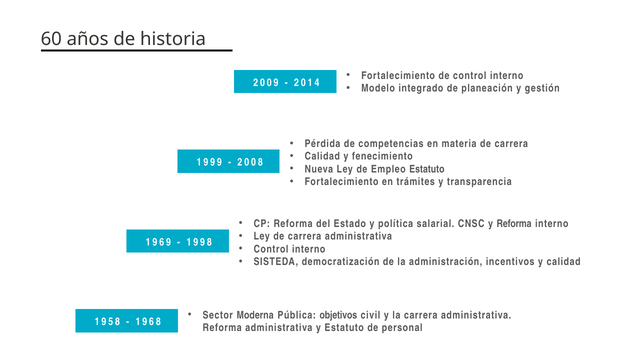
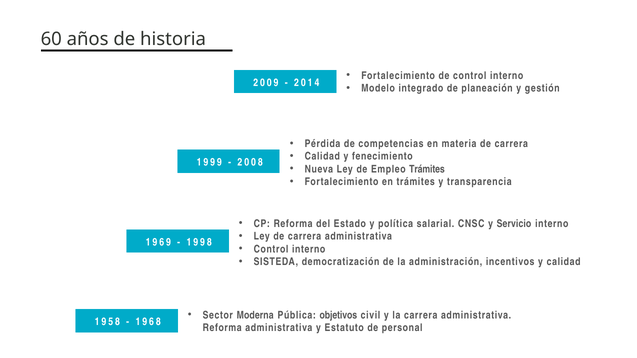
Empleo Estatuto: Estatuto -> Trámites (427, 169)
y Reforma: Reforma -> Servicio (514, 224)
